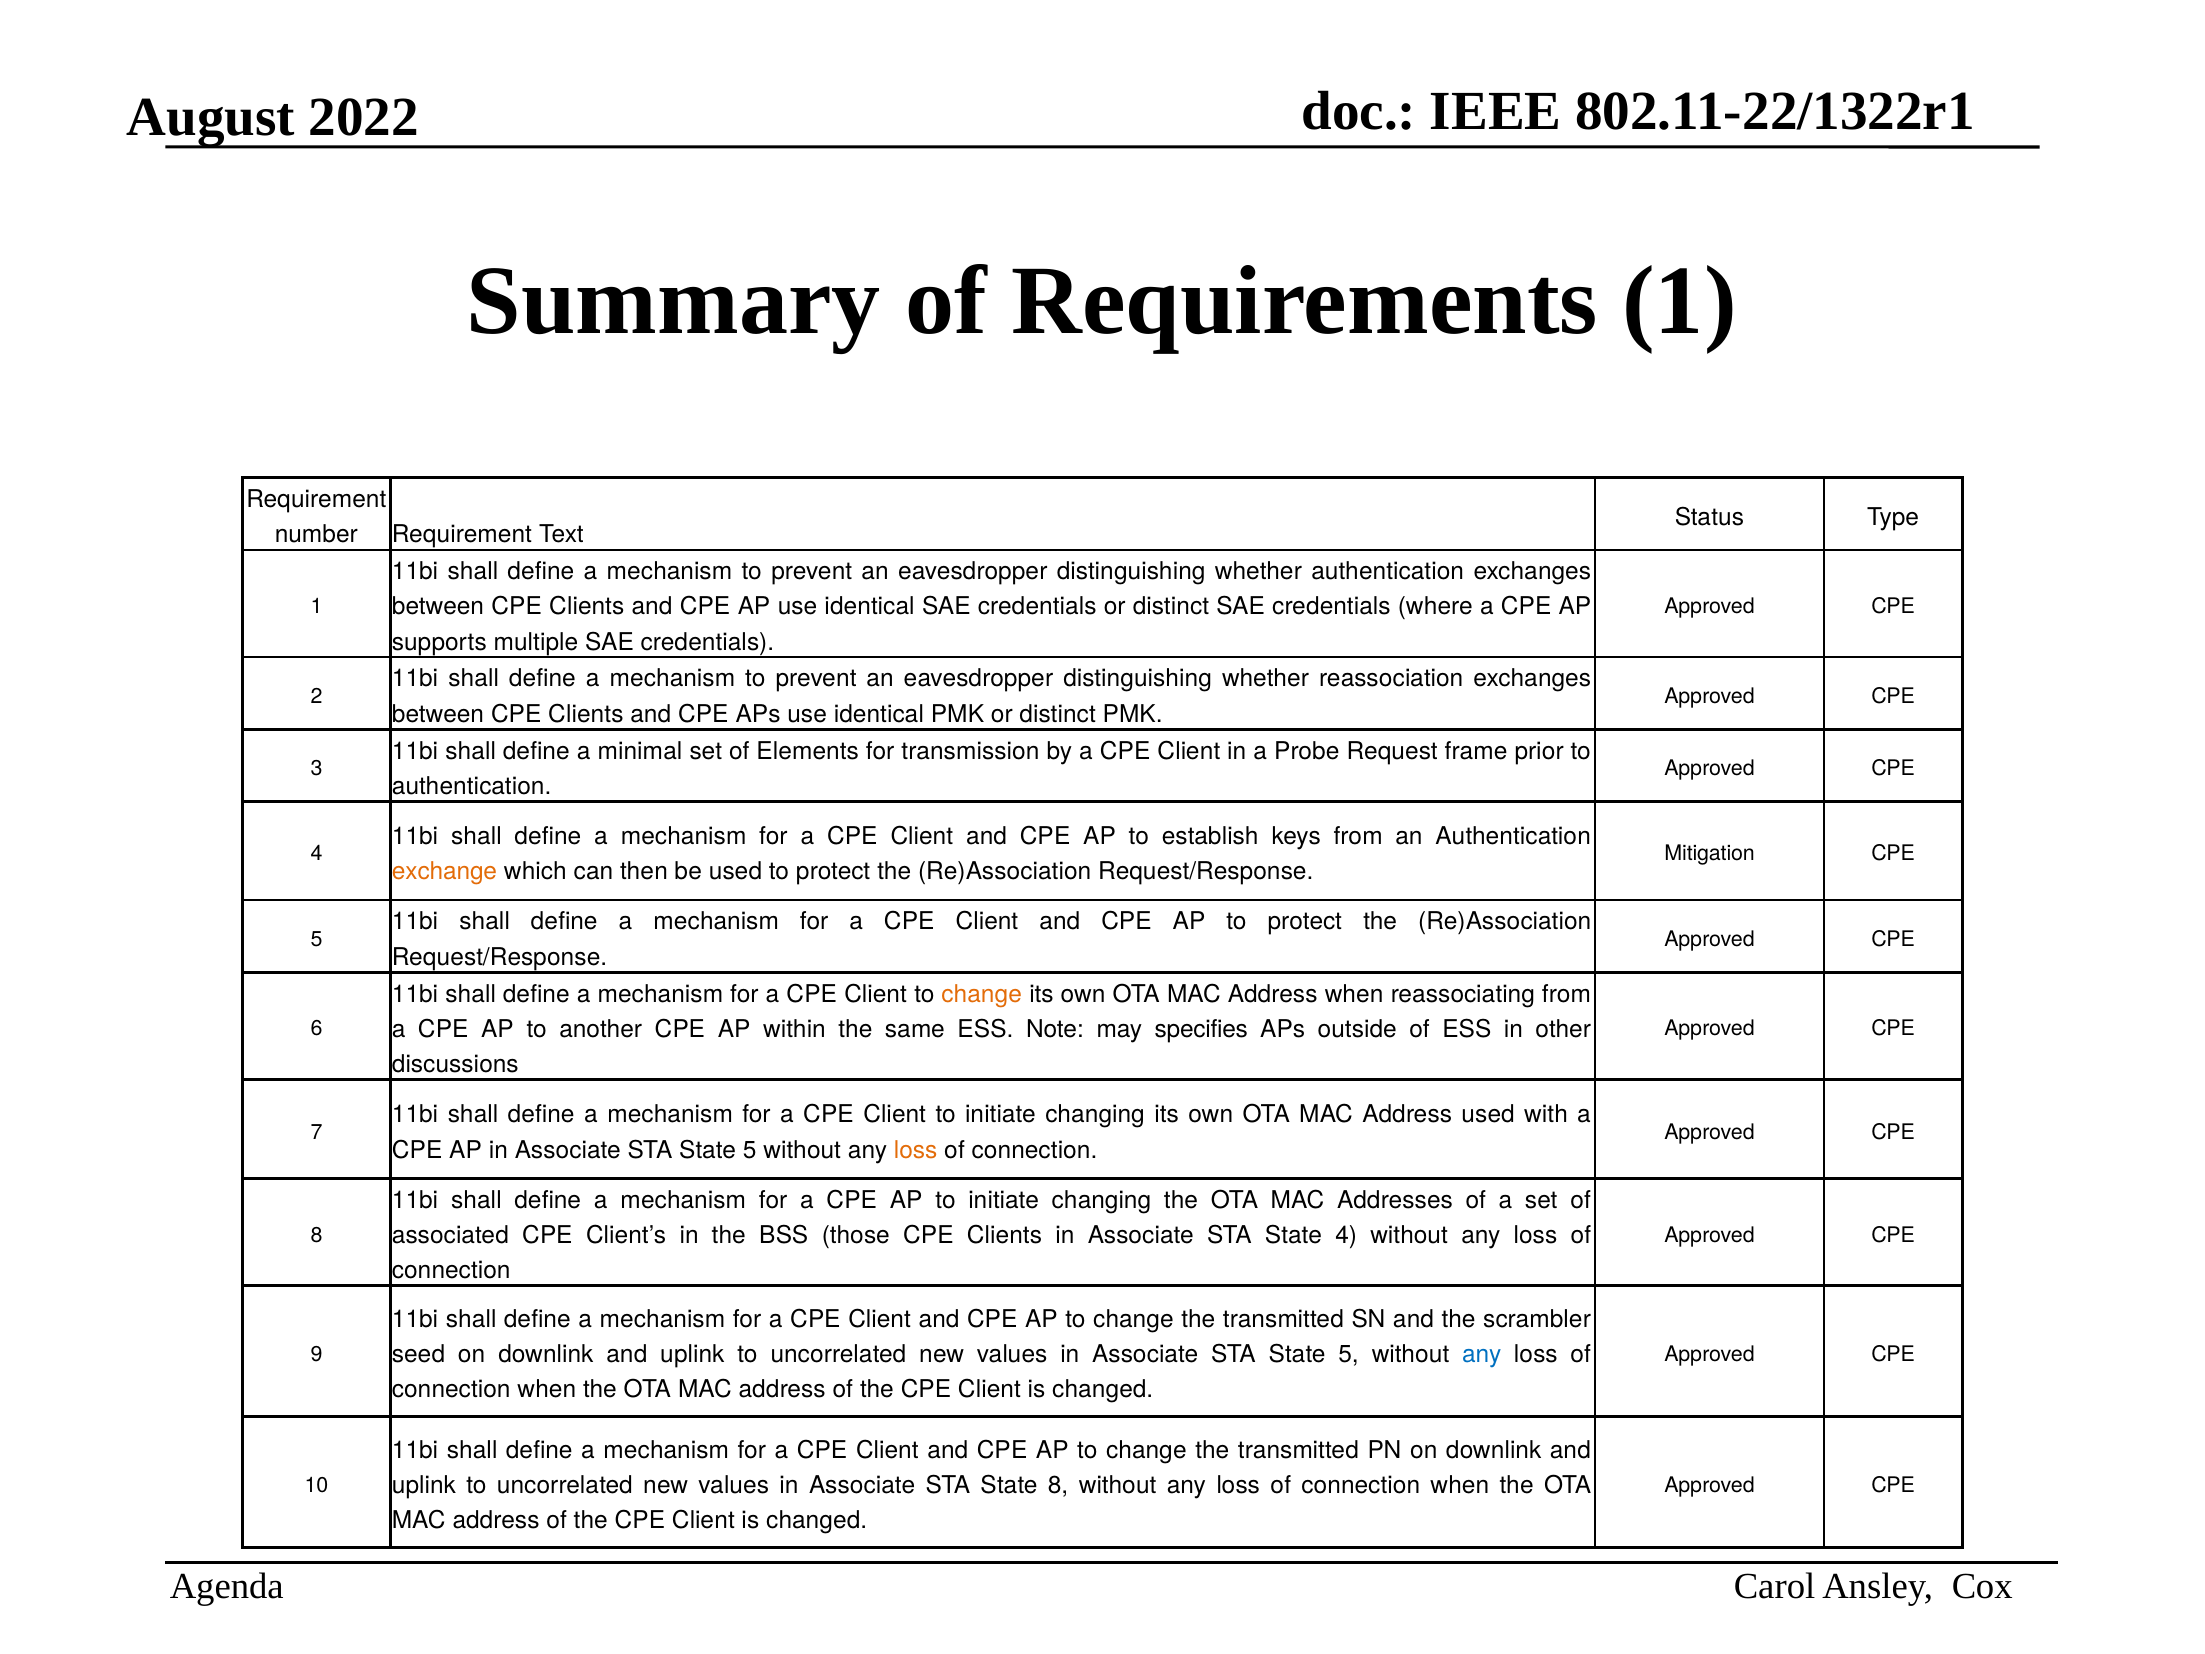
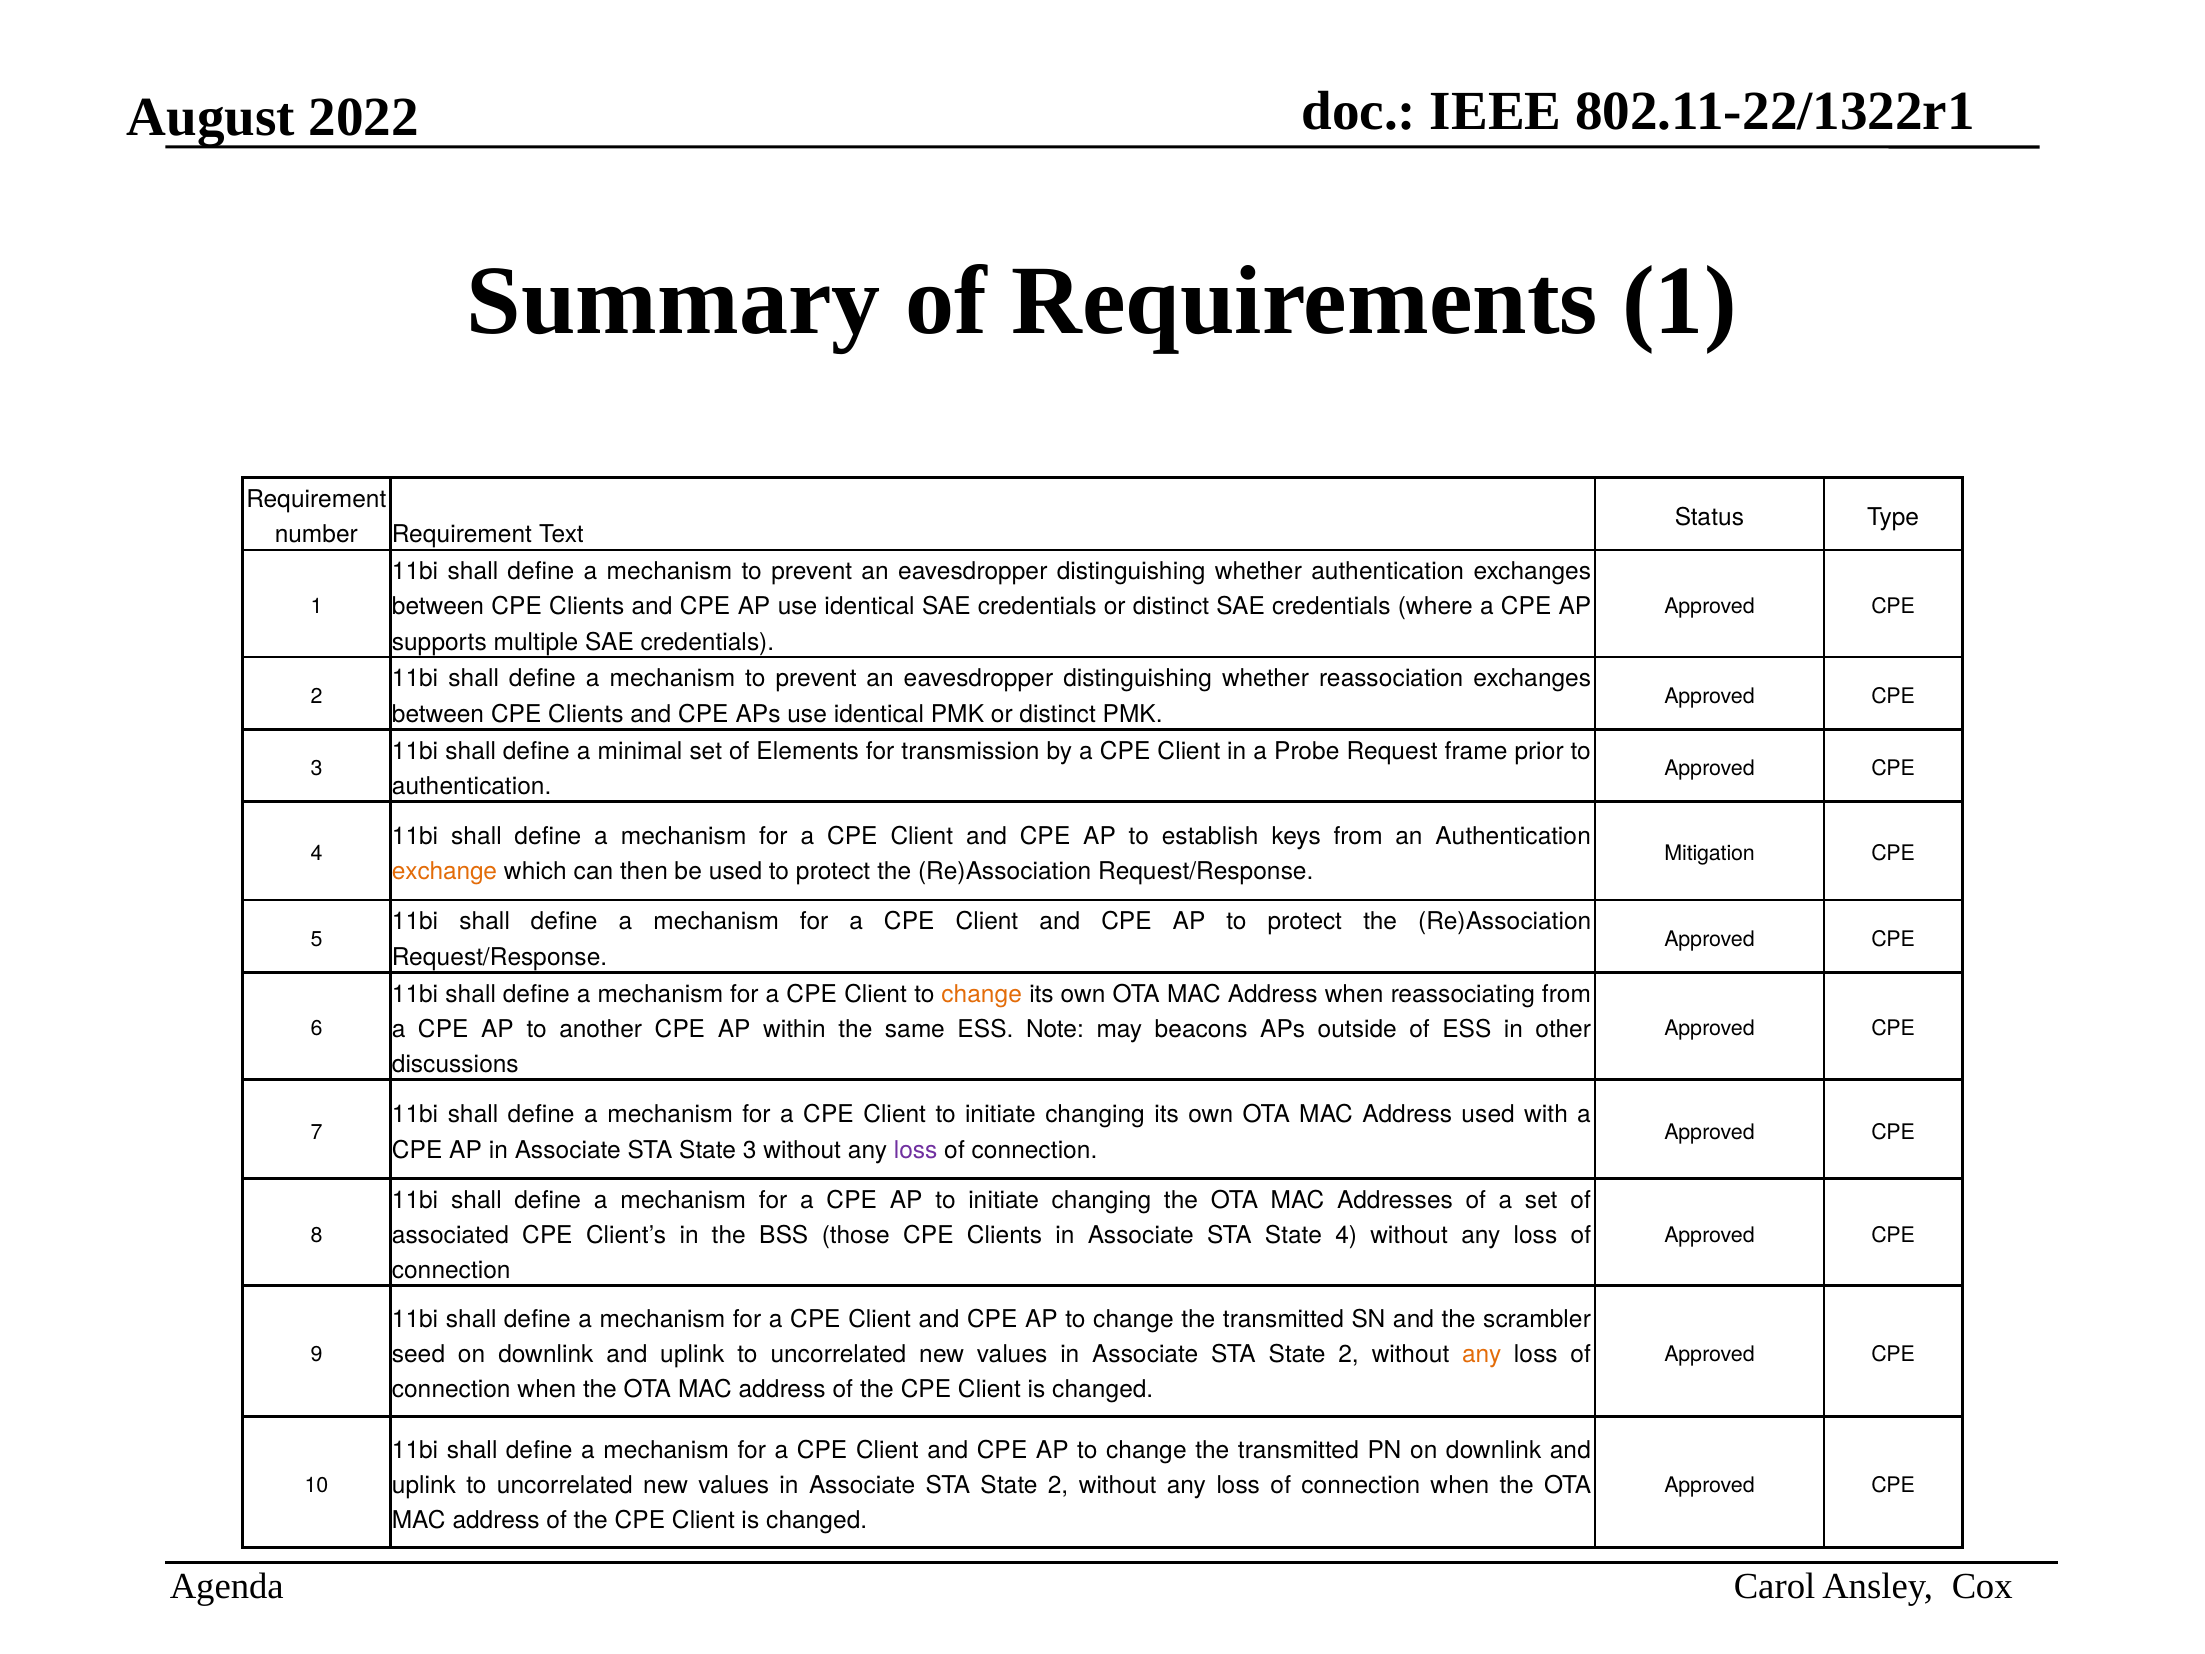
specifies: specifies -> beacons (1201, 1029)
5: 5 -> 3 (750, 1150)
loss colour: orange -> purple (916, 1150)
5: 5 -> 2 (1348, 1354)
any colour: blue -> orange (1482, 1354)
8: 8 -> 2 (1058, 1485)
